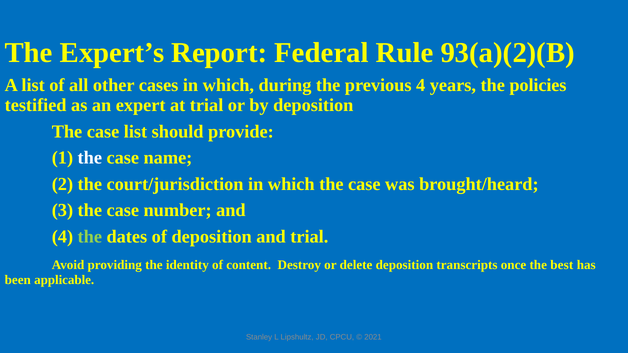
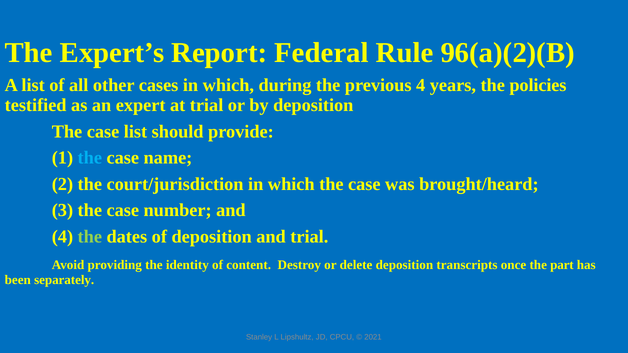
93(a)(2)(B: 93(a)(2)(B -> 96(a)(2)(B (508, 53)
the colour: white -> light blue (90, 158)
best: best -> part (562, 265)
applicable: applicable -> separately (64, 280)
